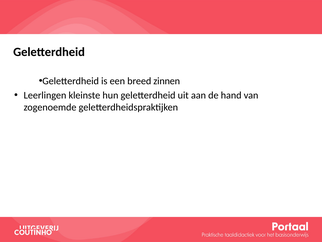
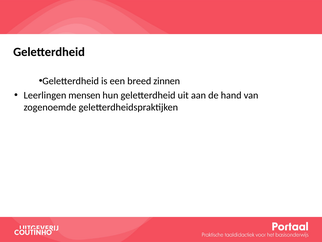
kleinste: kleinste -> mensen (84, 95)
